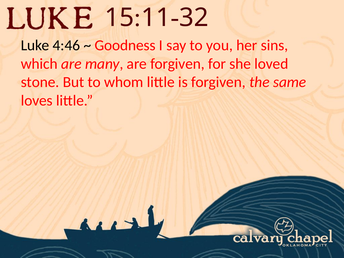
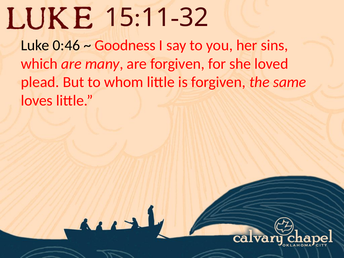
4:46: 4:46 -> 0:46 (66, 45)
stone: stone -> plead (40, 82)
